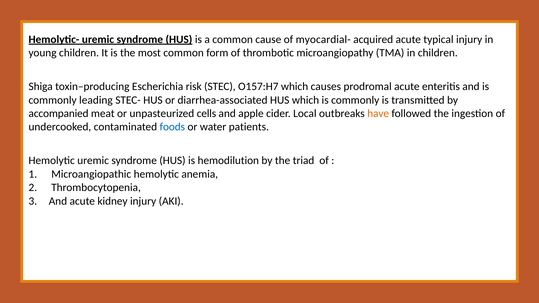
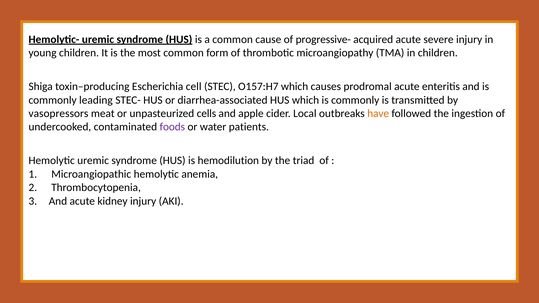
myocardial-: myocardial- -> progressive- (323, 39)
typical: typical -> severe (439, 39)
risk: risk -> cell (194, 87)
accompanied: accompanied -> vasopressors (58, 114)
foods colour: blue -> purple (172, 127)
